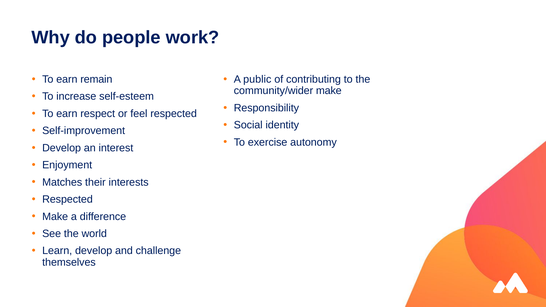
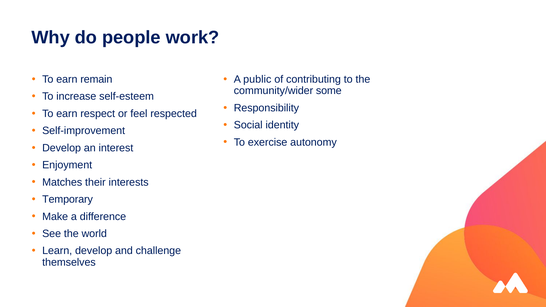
community/wider make: make -> some (329, 91)
Respected: Respected -> Temporary (68, 199)
